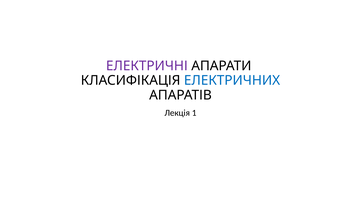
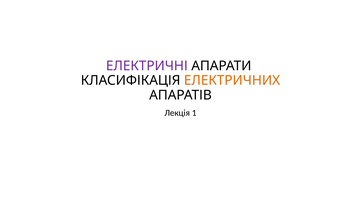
ЕЛЕКТРИЧНИХ colour: blue -> orange (232, 81)
